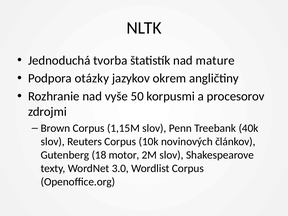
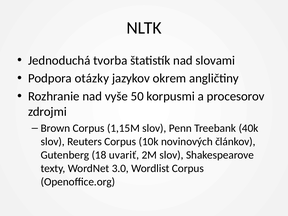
mature: mature -> slovami (215, 60)
motor: motor -> uvariť (124, 155)
